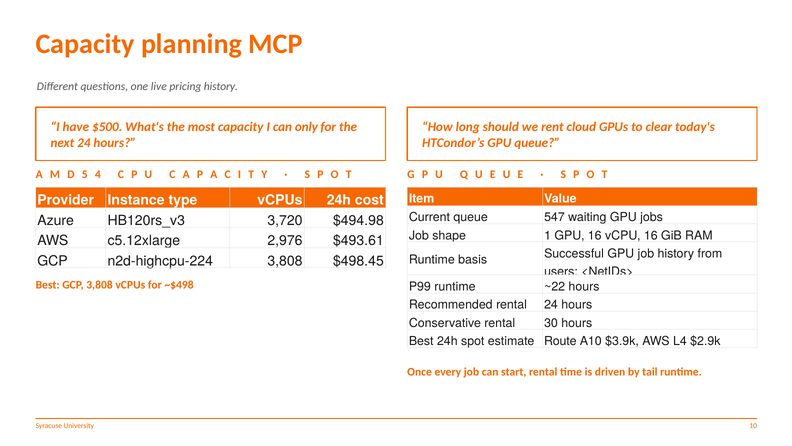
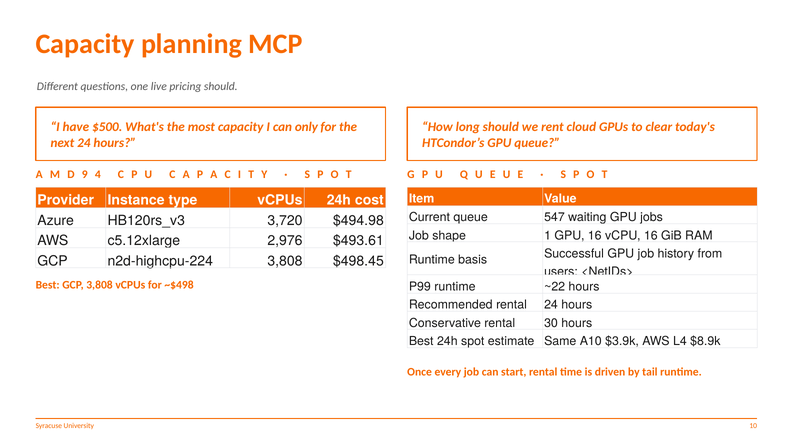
pricing history: history -> should (221, 86)
5: 5 -> 9 (85, 174)
Route: Route -> Same (560, 341)
$2.9k: $2.9k -> $8.9k (705, 341)
